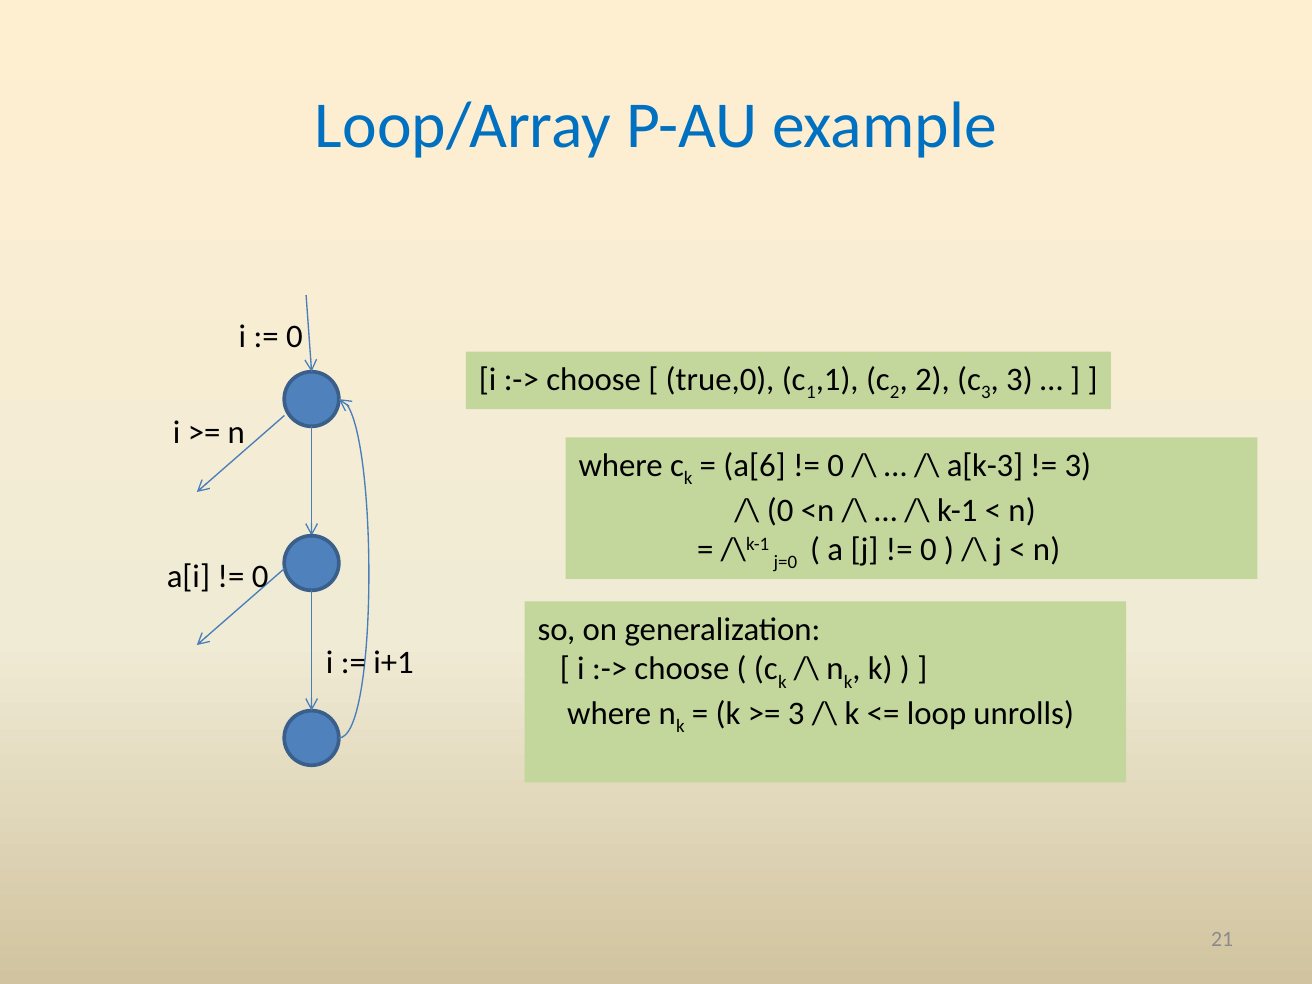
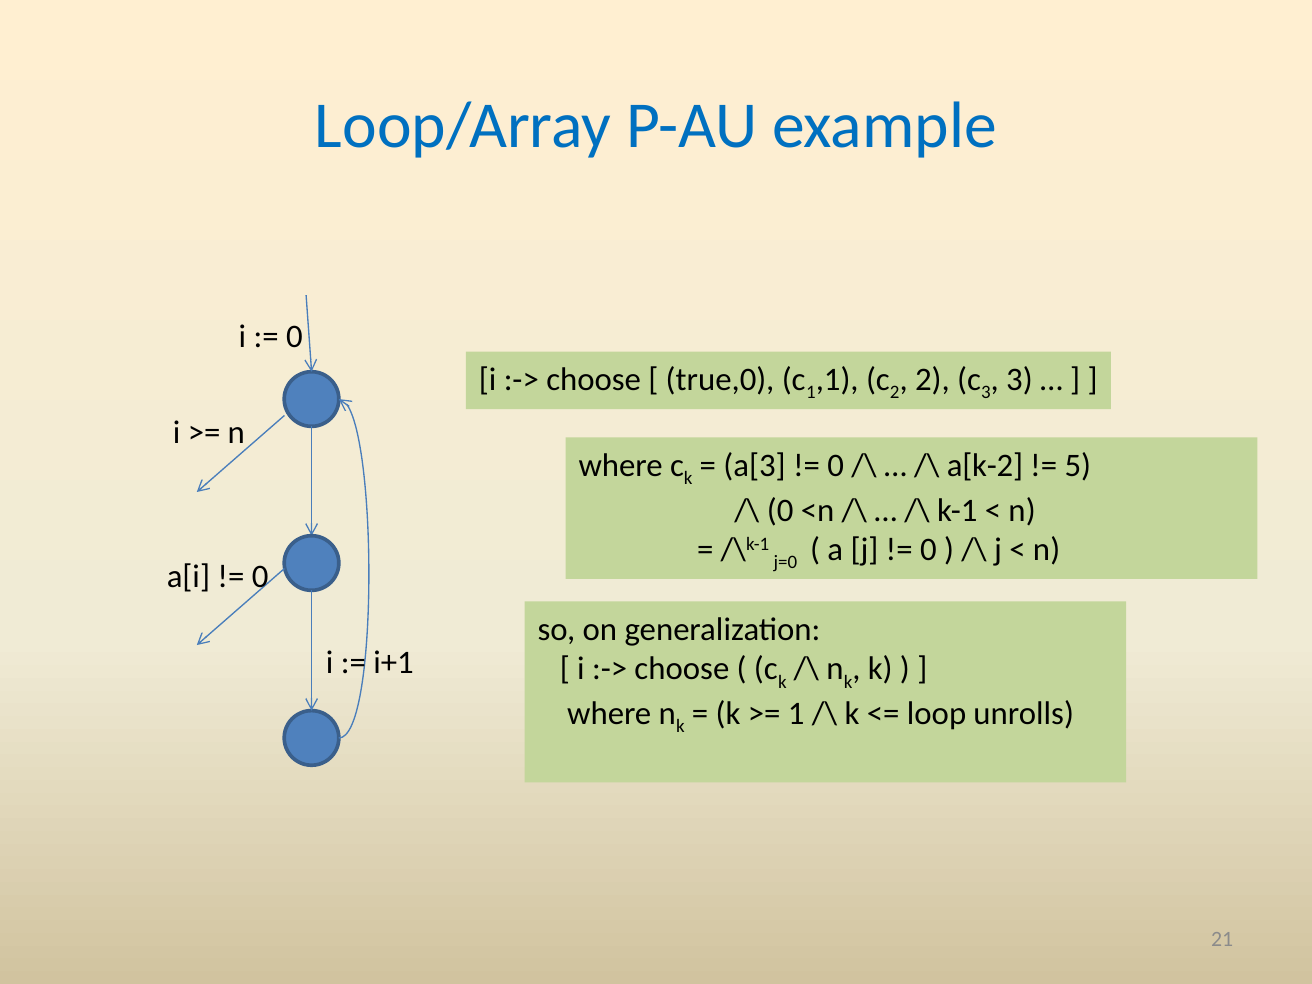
a[6: a[6 -> a[3 (755, 466)
a[k-3: a[k-3 -> a[k-2 (985, 466)
3: 3 -> 5 (1078, 466)
3: 3 -> 1 (796, 714)
